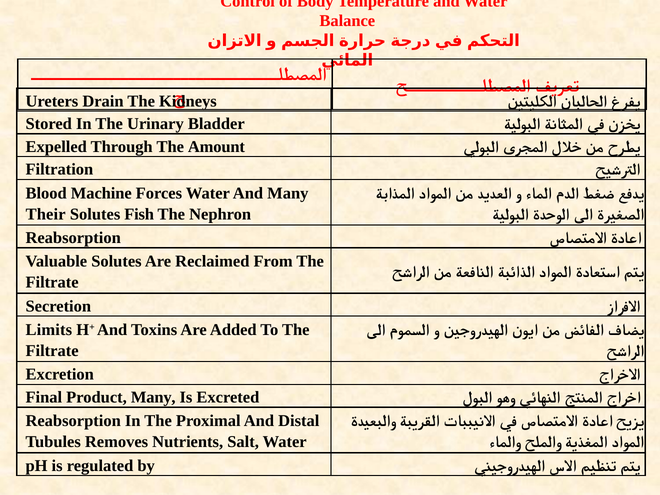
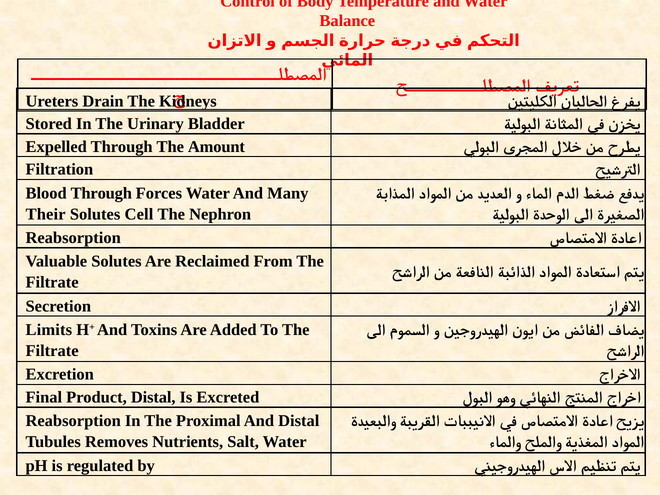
Blood Machine: Machine -> Through (101, 193)
Fish: Fish -> Cell (139, 214)
Product Many: Many -> Distal (153, 397)
